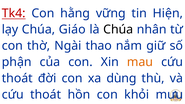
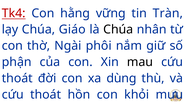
Hiện: Hiện -> Tràn (168, 13)
thao: thao -> phôi (99, 46)
mau colour: orange -> black (140, 62)
